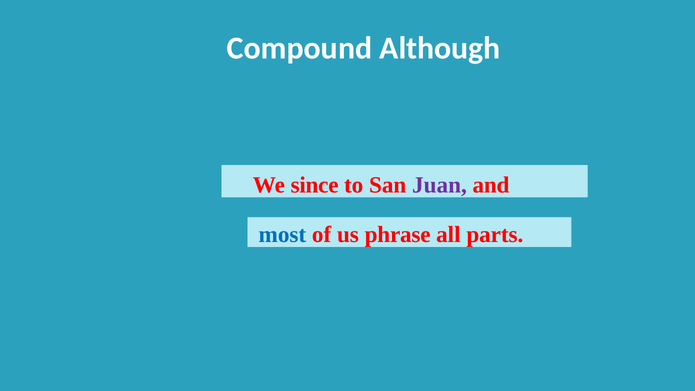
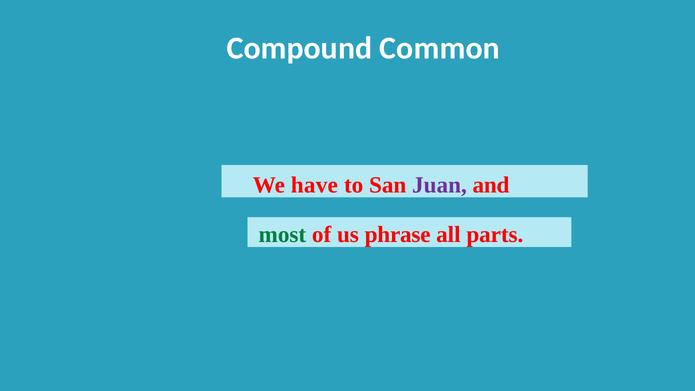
Although: Although -> Common (440, 48)
since: since -> have (314, 185)
most colour: blue -> green (282, 235)
